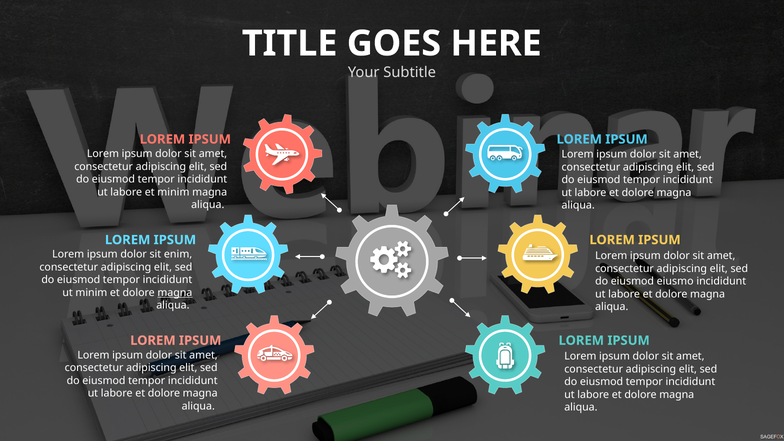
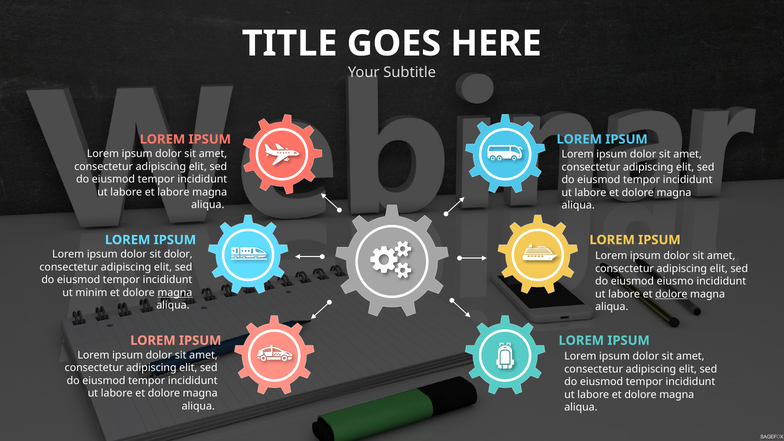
et minim: minim -> labore (173, 192)
sit enim: enim -> dolor (178, 254)
dolore underline: none -> present (671, 294)
